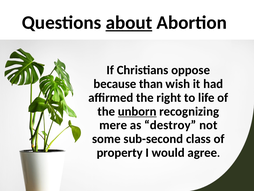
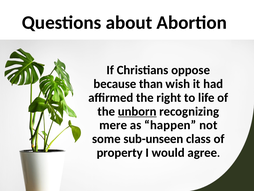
about underline: present -> none (129, 22)
destroy: destroy -> happen (170, 125)
sub-second: sub-second -> sub-unseen (153, 139)
